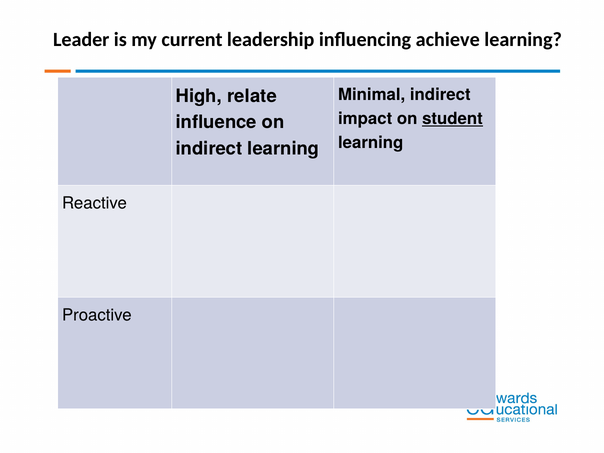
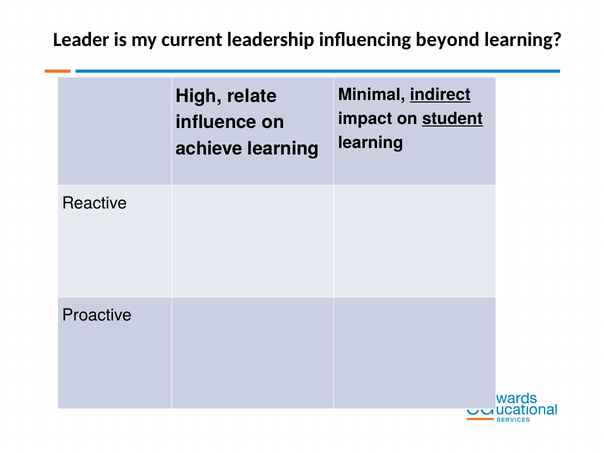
achieve: achieve -> beyond (448, 39)
indirect underline: none -> present (440, 95)
indirect: indirect -> achieve (209, 149)
